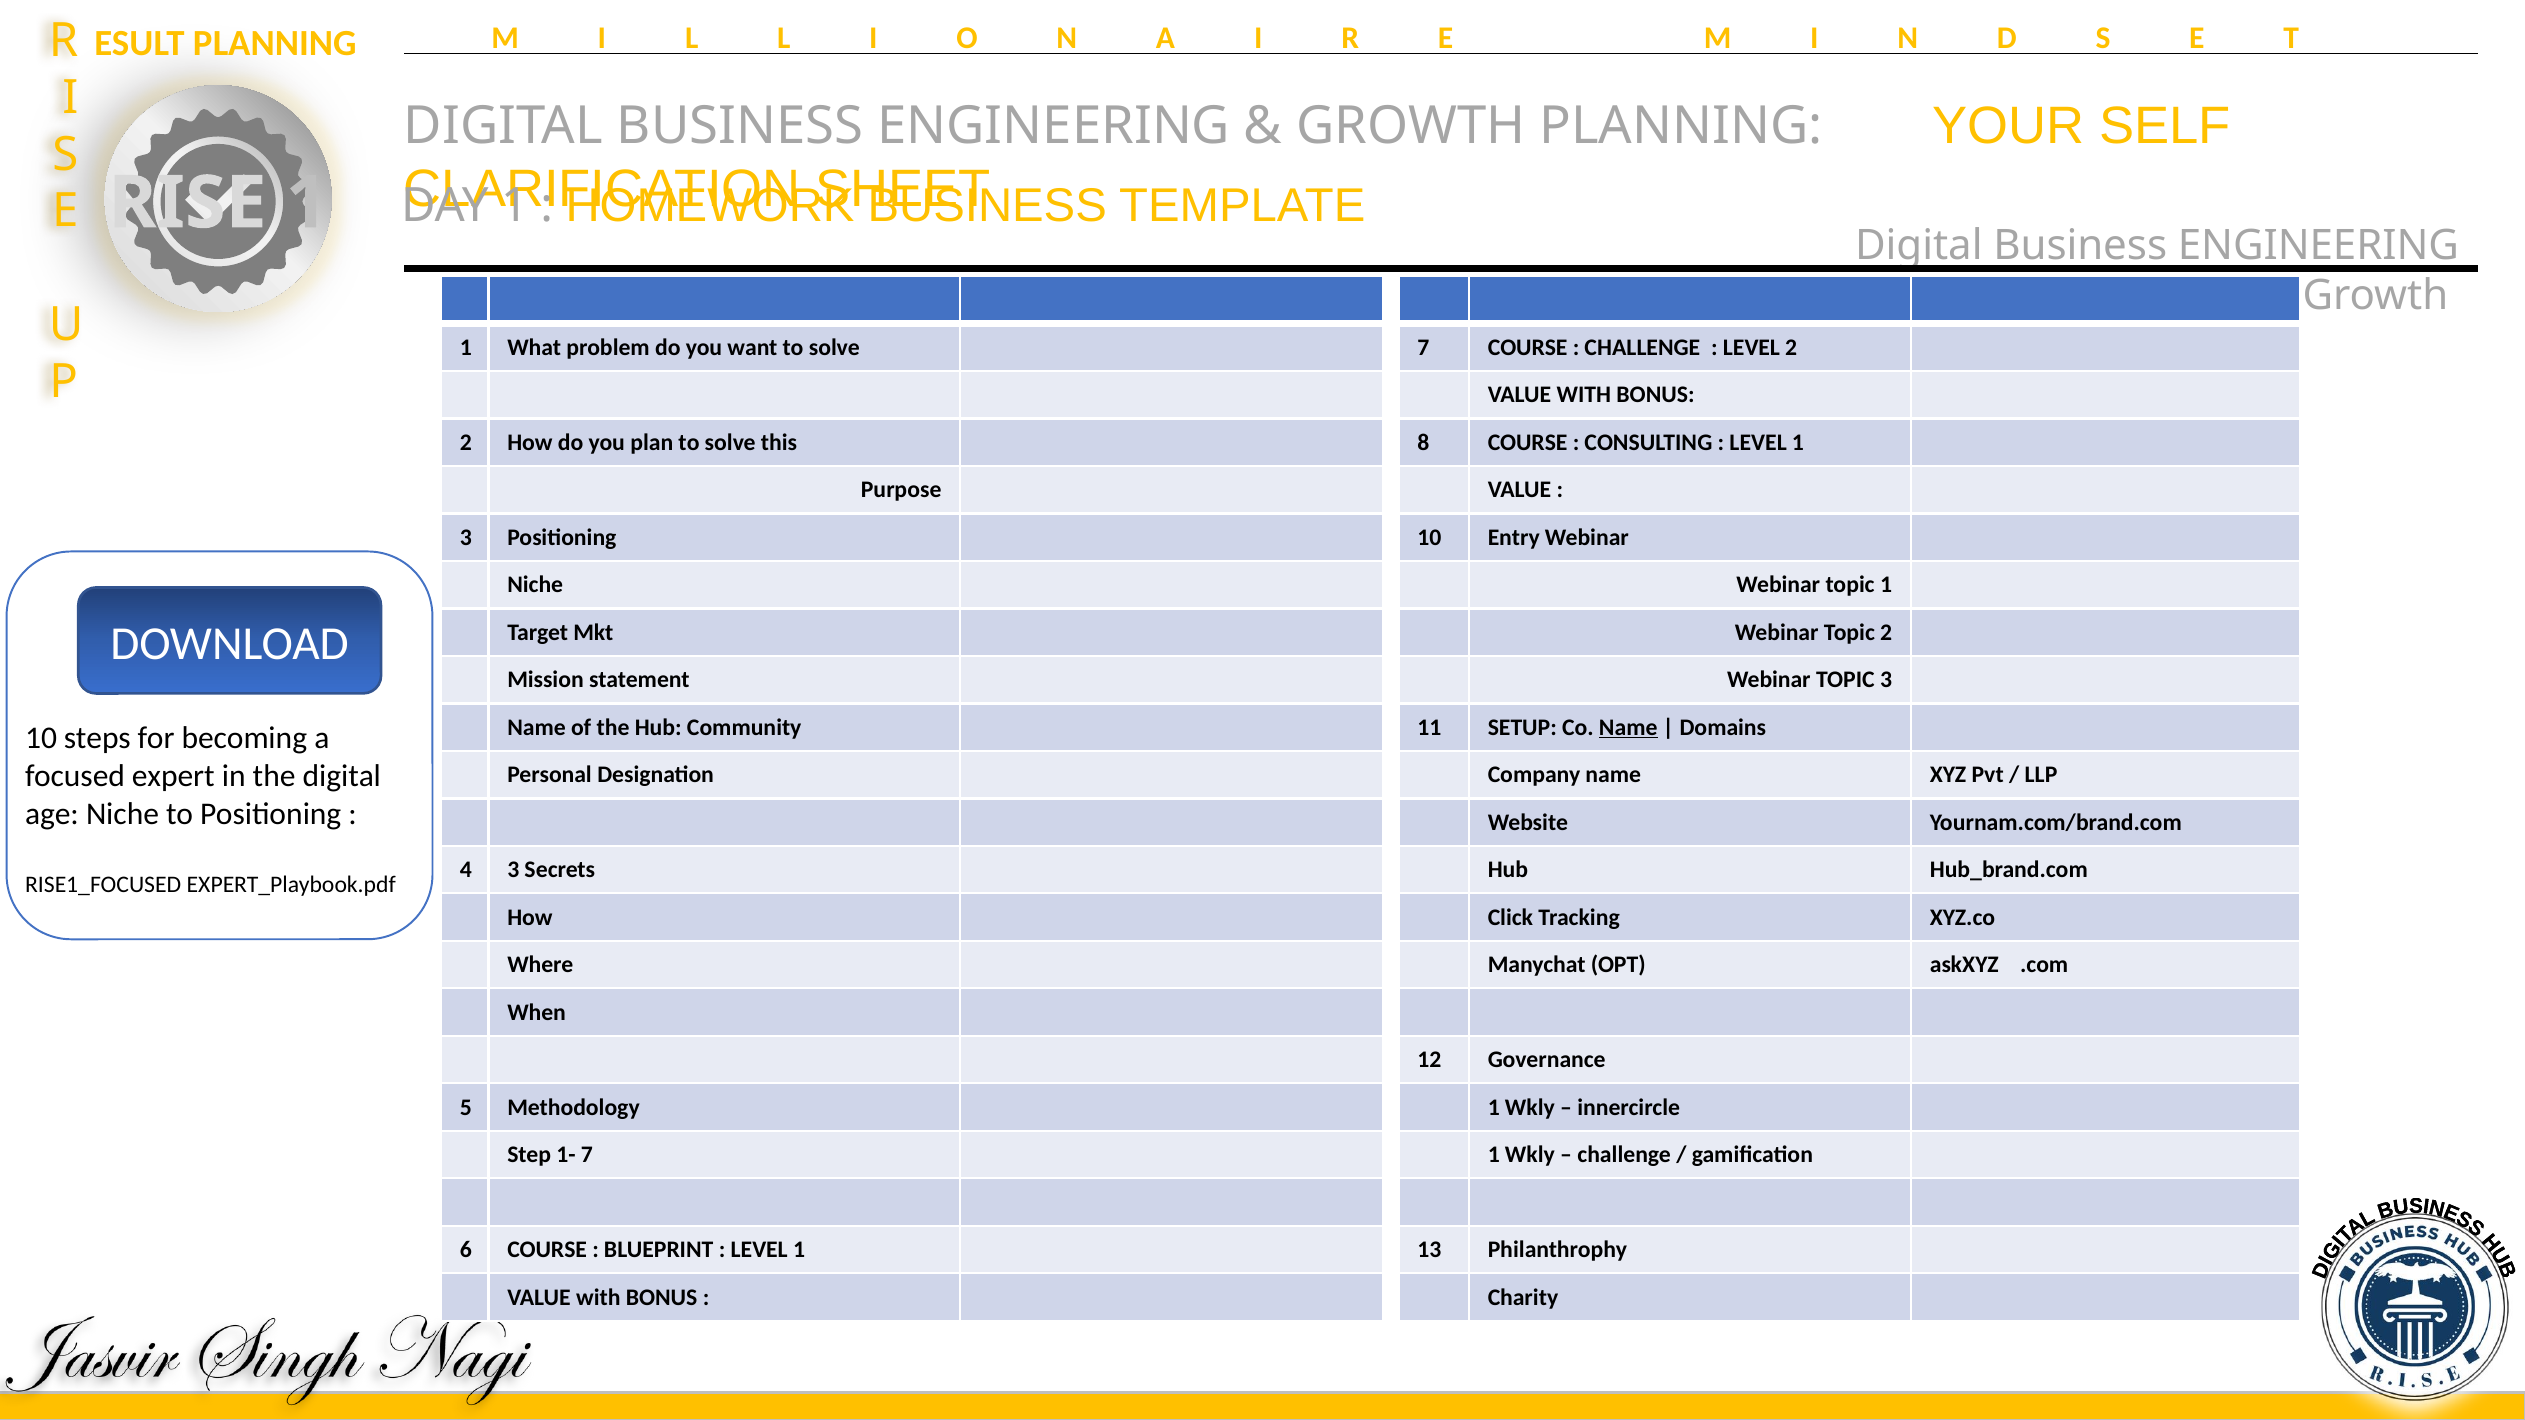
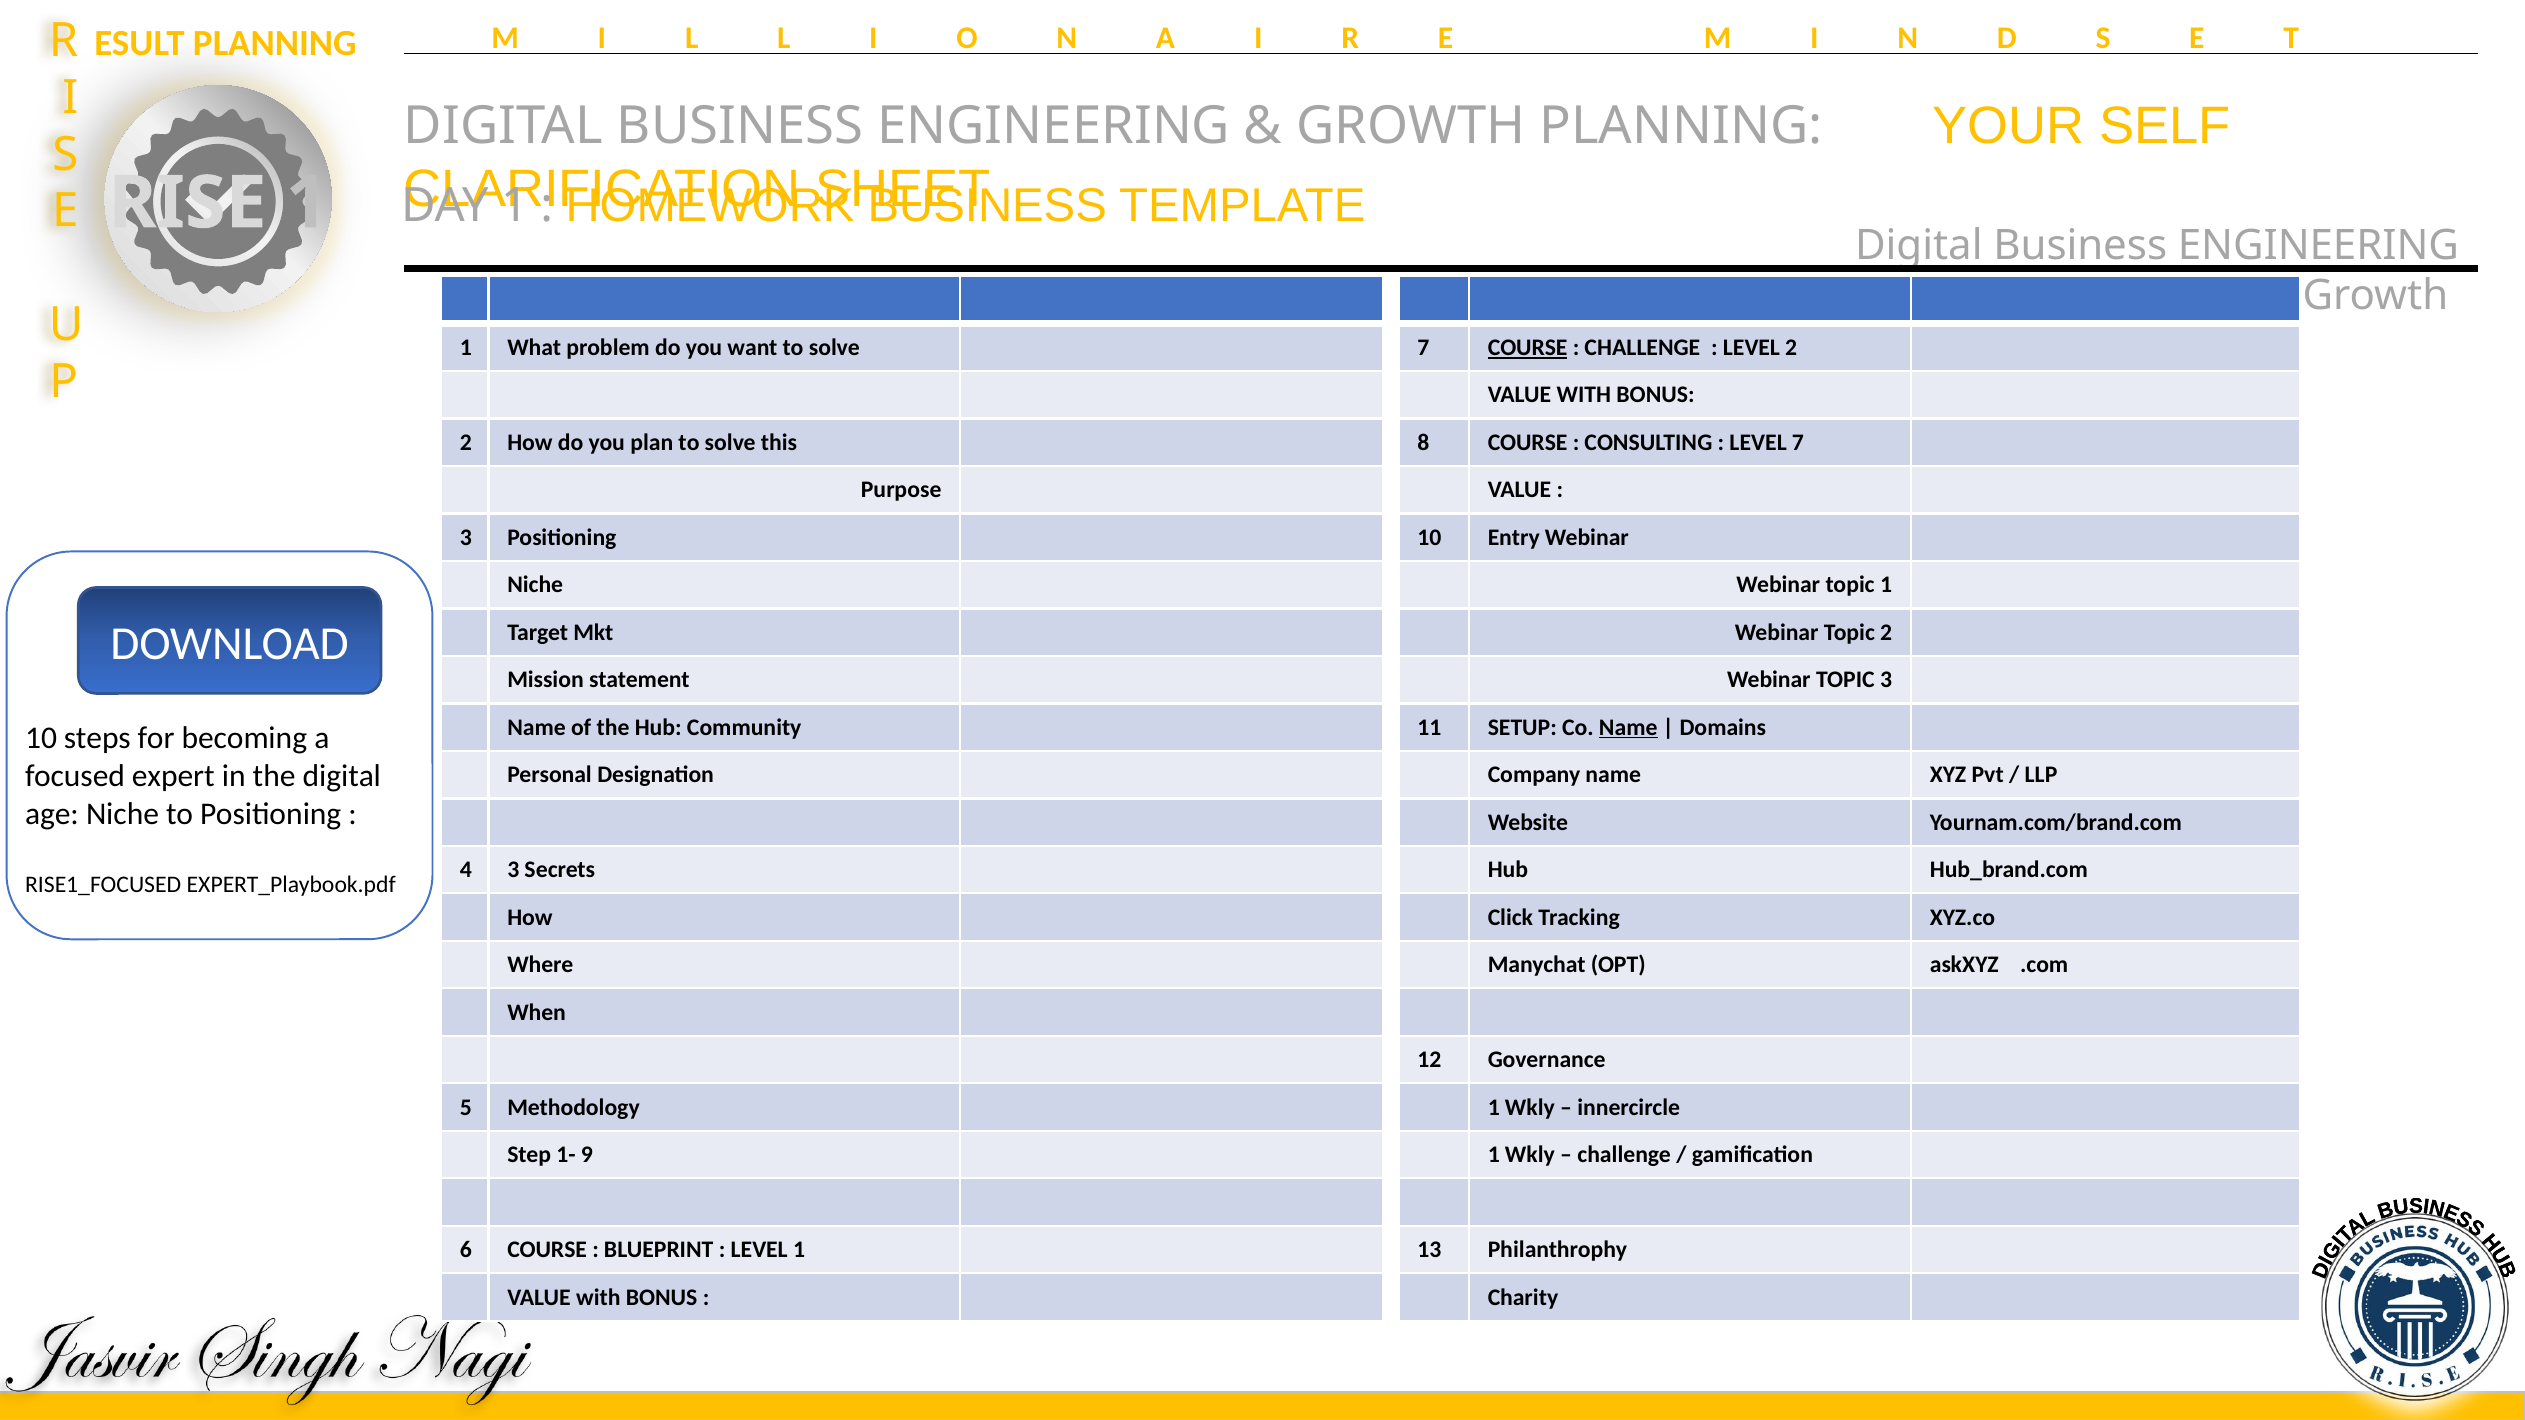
COURSE underline: none -> present (1528, 348)
1: 1 -> 7 (1798, 443)
1- 7: 7 -> 9 (587, 1155)
